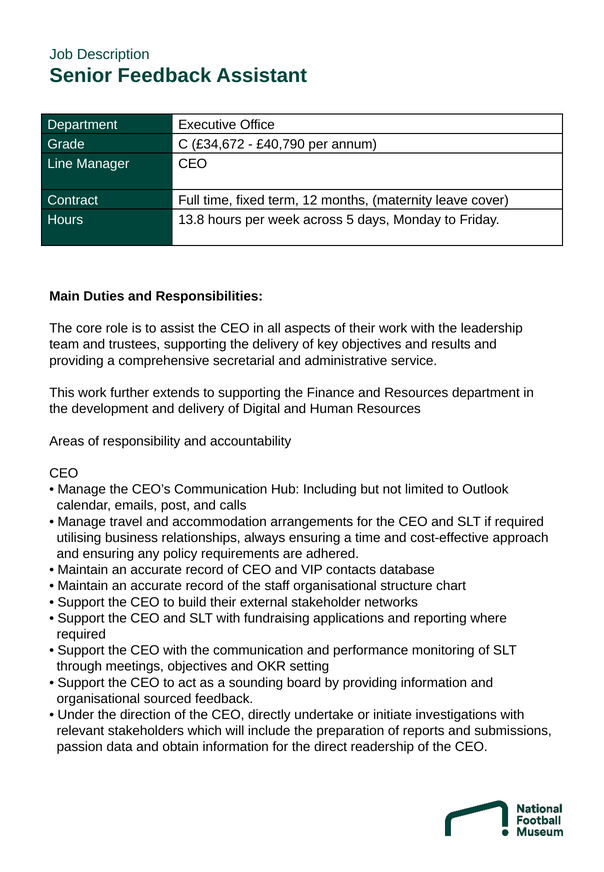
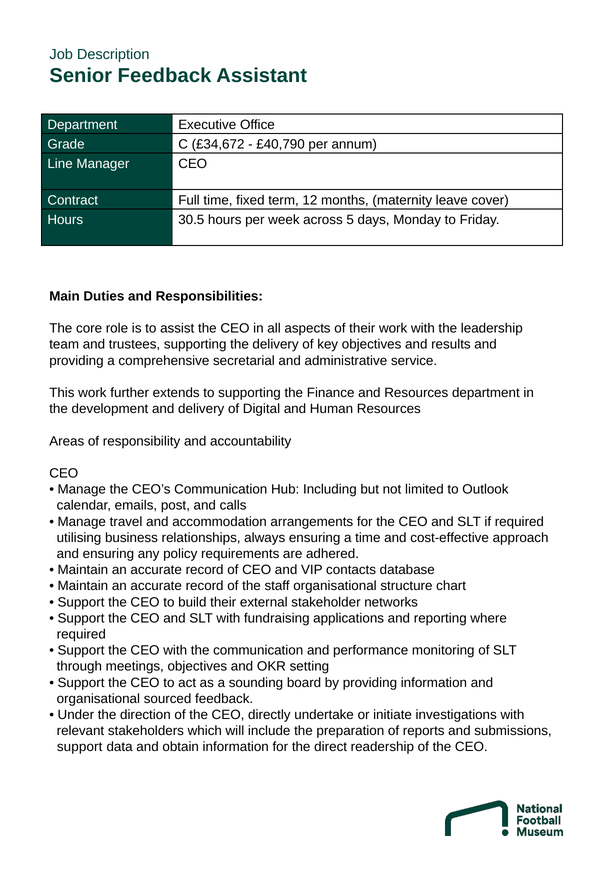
13.8: 13.8 -> 30.5 (191, 220)
passion: passion -> support (80, 747)
